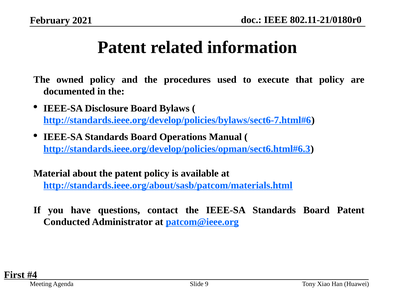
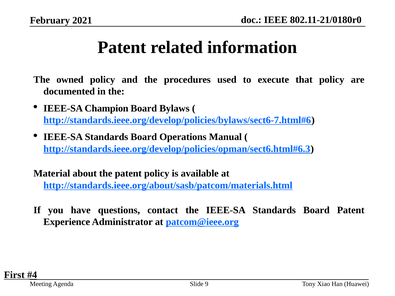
Disclosure: Disclosure -> Champion (107, 108)
Conducted: Conducted -> Experience (67, 222)
